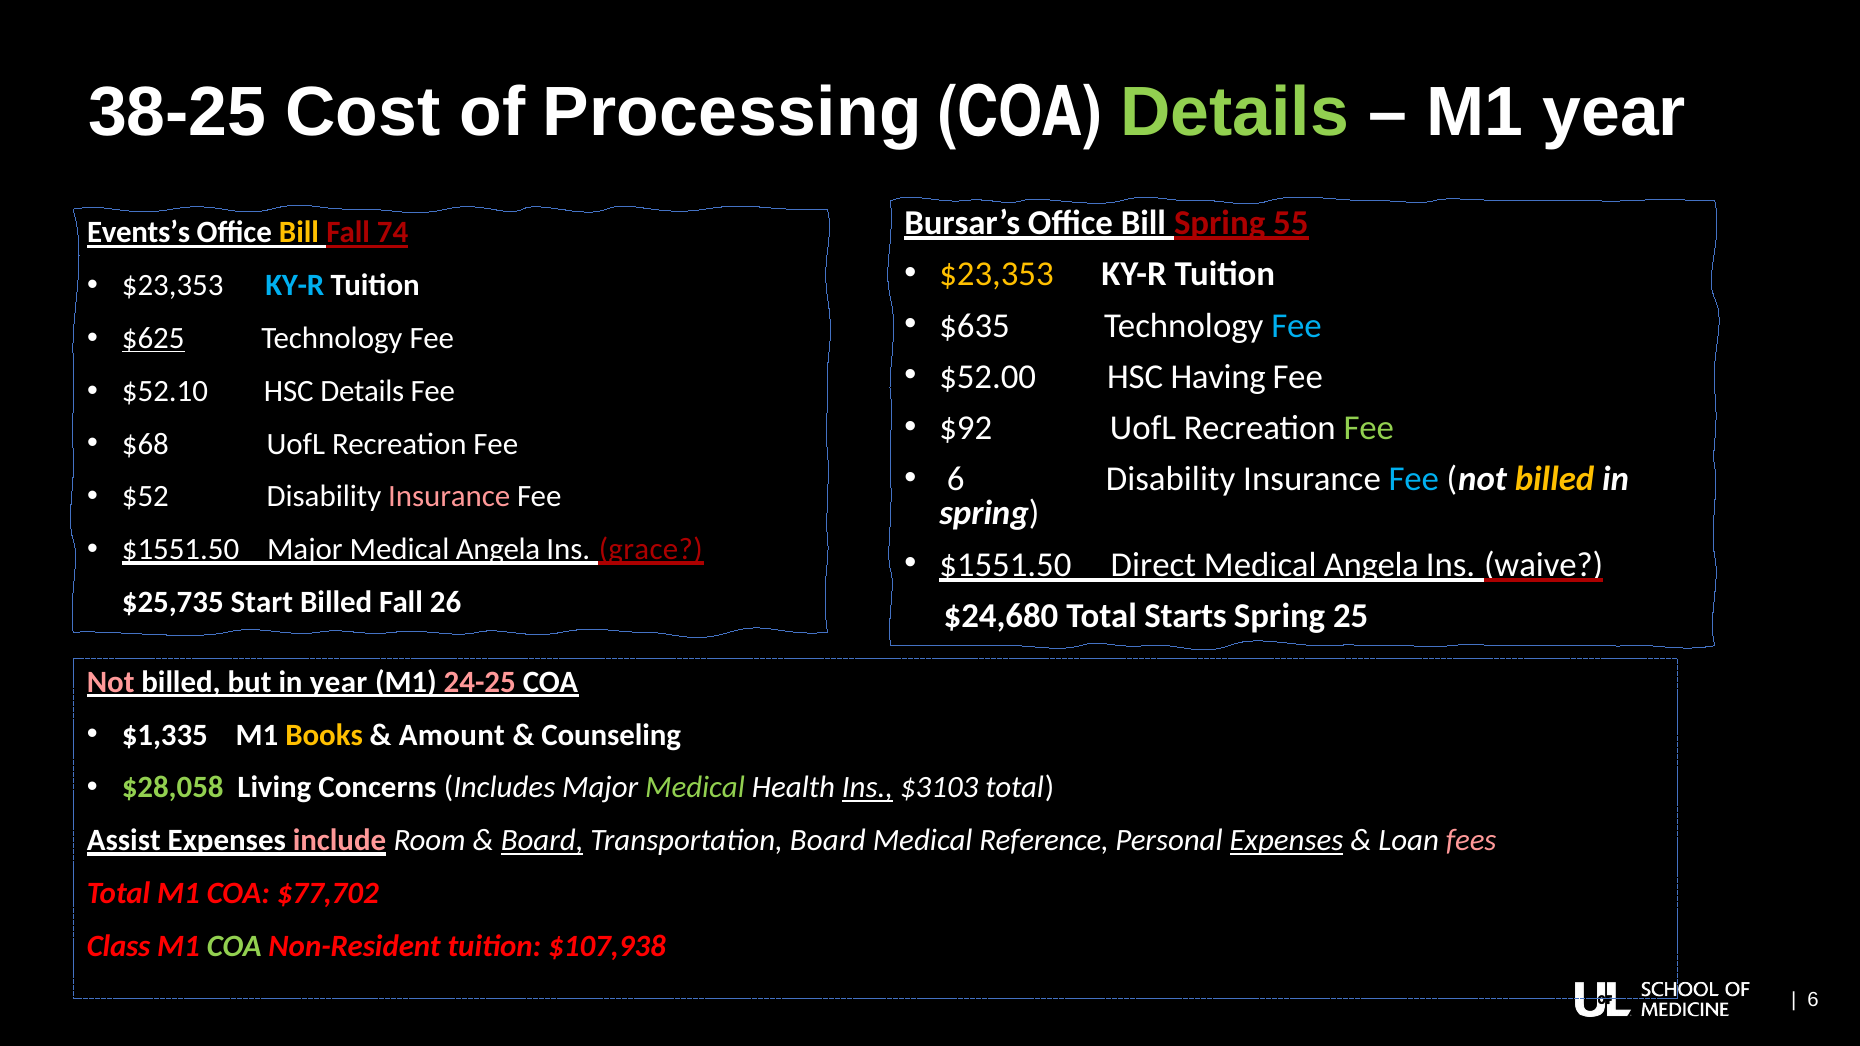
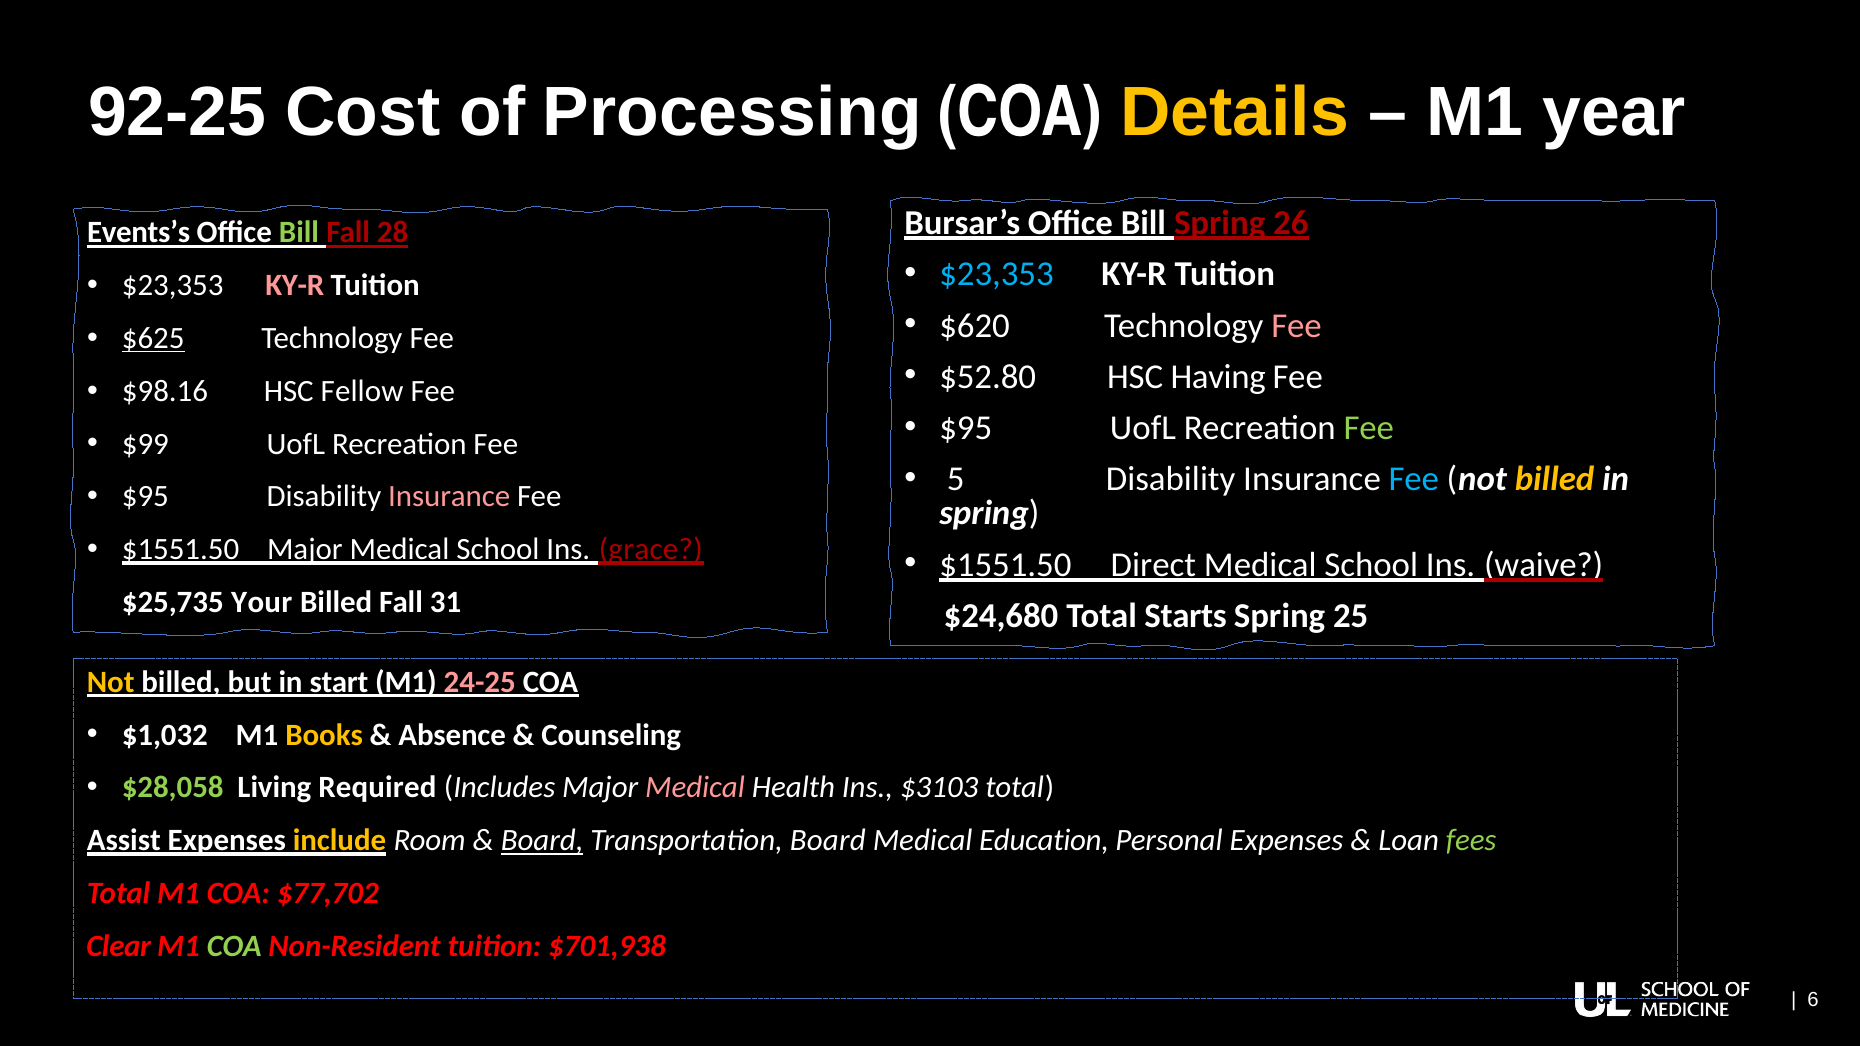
38-25: 38-25 -> 92-25 (177, 113)
Details colour: light green -> yellow (1235, 113)
55: 55 -> 26 (1291, 223)
Bill colour: yellow -> light green (299, 233)
74: 74 -> 28 (393, 233)
$23,353 colour: yellow -> light blue (997, 274)
KY-R colour: light blue -> pink (295, 285)
$635: $635 -> $620 (975, 326)
Fee colour: light blue -> pink (1297, 326)
$52.00: $52.00 -> $52.80 (988, 377)
$52.10: $52.10 -> $98.16 (165, 391)
HSC Details: Details -> Fellow (362, 391)
$92: $92 -> $95 (966, 428)
$68: $68 -> $99 (145, 444)
6: 6 -> 5 (956, 480)
$52: $52 -> $95 (145, 497)
Major Medical Angela: Angela -> School (498, 550)
Angela: Angela -> School (1371, 565)
Start: Start -> Your (262, 602)
26: 26 -> 31 (446, 602)
Not colour: pink -> yellow (111, 682)
in year: year -> start (339, 682)
$1,335: $1,335 -> $1,032 (165, 735)
Amount: Amount -> Absence (452, 735)
Concerns: Concerns -> Required (377, 788)
Medical colour: light green -> pink (695, 788)
Ins underline: present -> none (868, 788)
include colour: pink -> yellow (340, 841)
Reference: Reference -> Education (1044, 841)
Expenses underline: present -> none (1287, 841)
fees colour: pink -> light green (1471, 841)
Class: Class -> Clear (119, 946)
$107,938: $107,938 -> $701,938 (607, 946)
